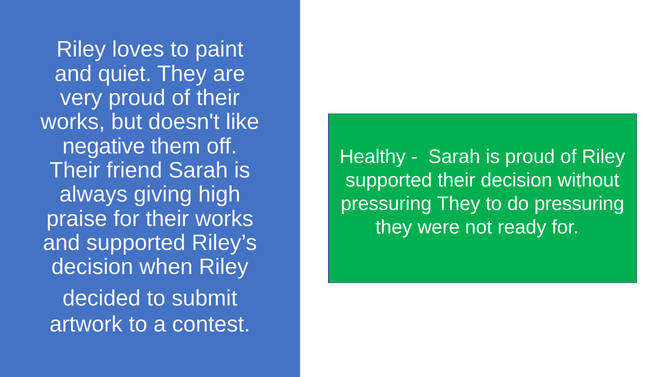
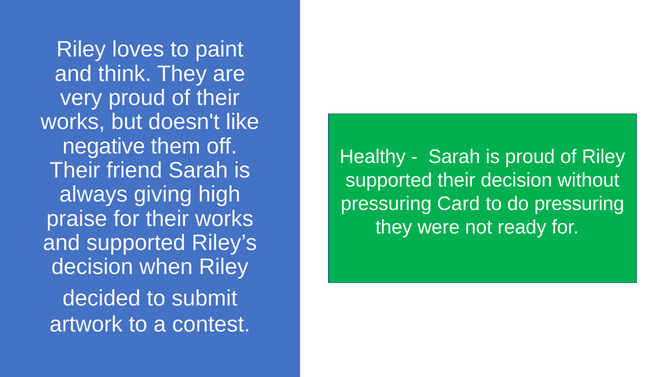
quiet: quiet -> think (125, 74)
They: They -> Card (459, 203)
